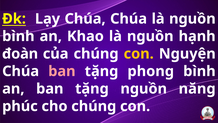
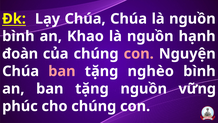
con colour: yellow -> pink (139, 54)
phong: phong -> nghèo (151, 71)
năng: năng -> vững (197, 88)
